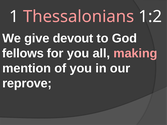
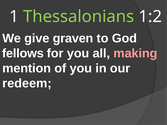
Thessalonians colour: pink -> light green (79, 17)
devout: devout -> graven (73, 38)
reprove: reprove -> redeem (27, 84)
